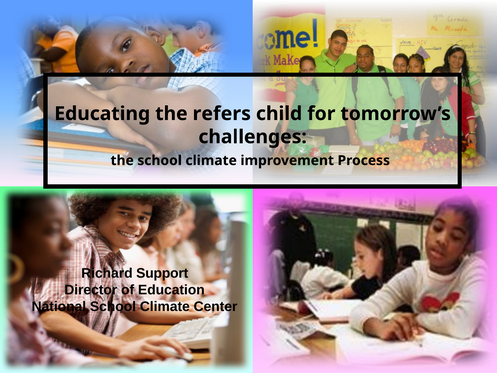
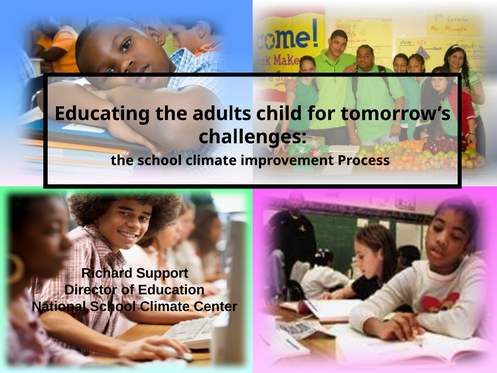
refers: refers -> adults (222, 114)
